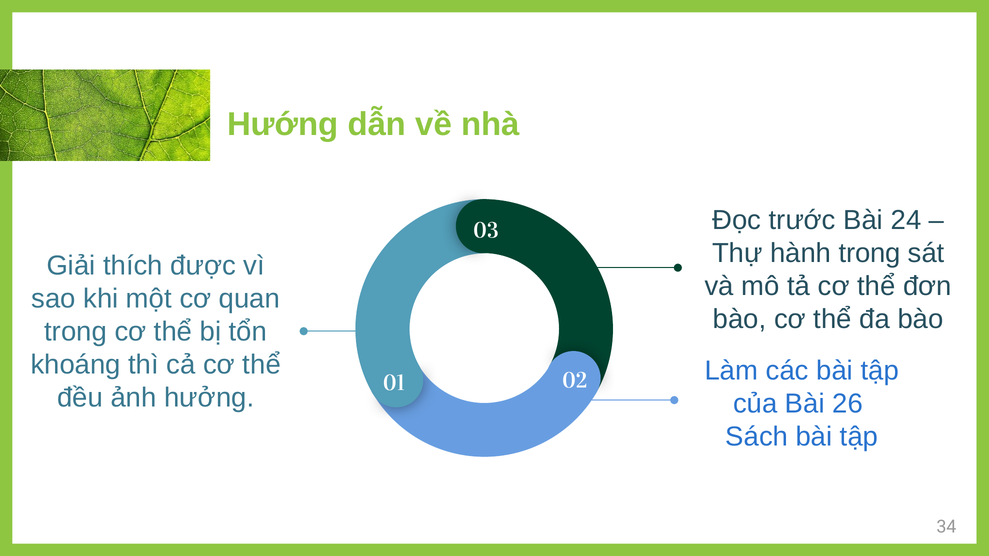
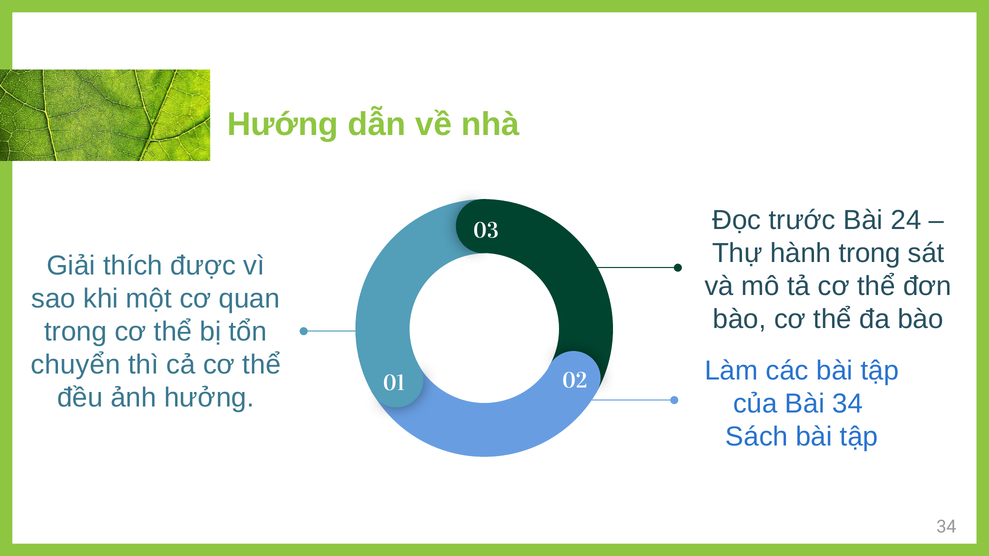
khoáng: khoáng -> chuyển (76, 365)
Bài 26: 26 -> 34 (848, 404)
